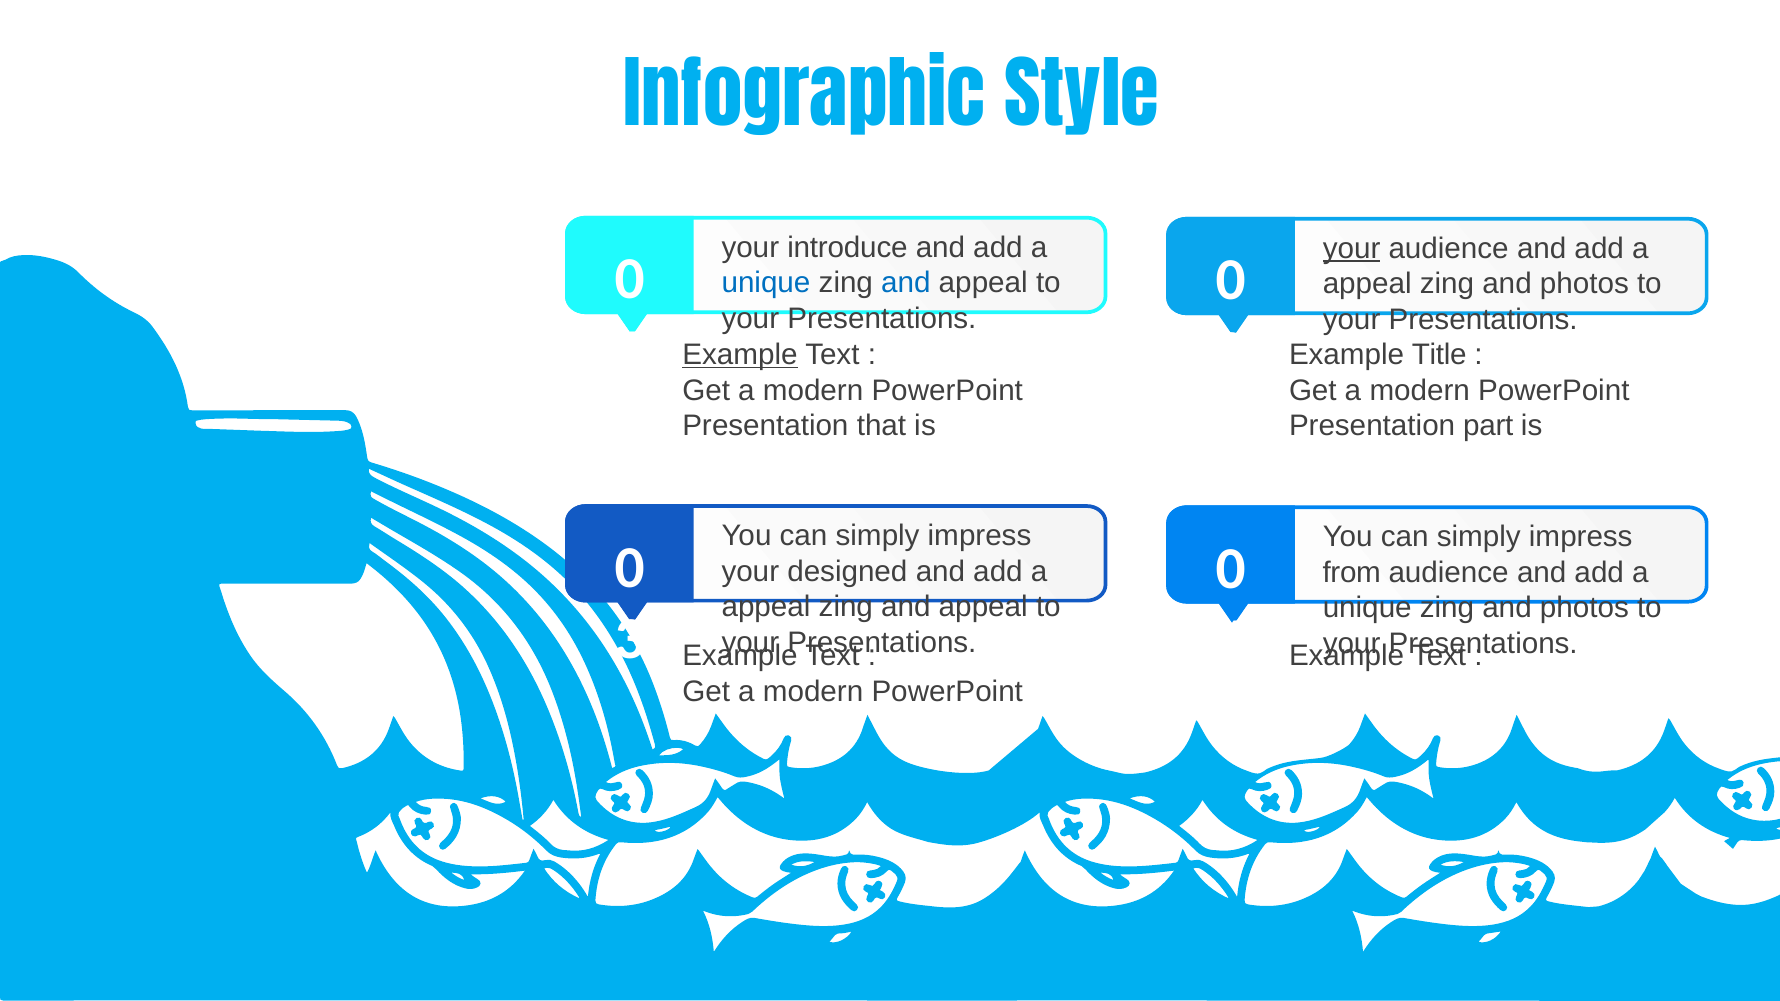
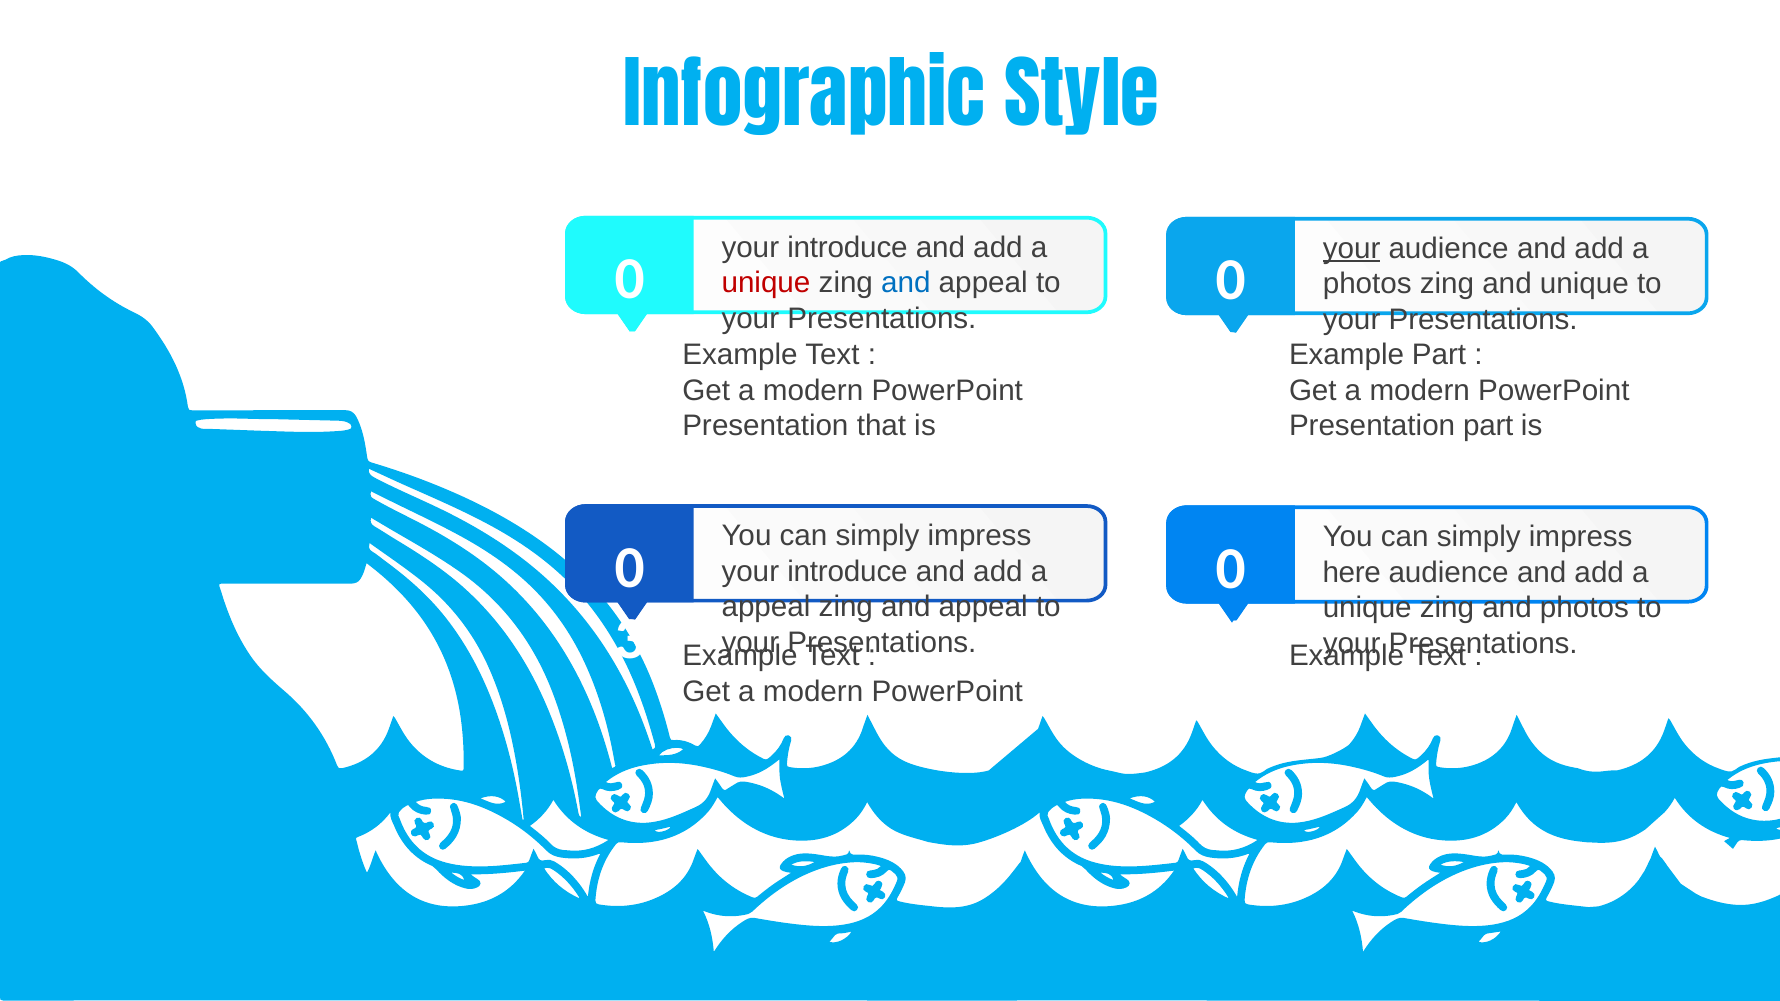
unique colour: blue -> red (766, 283)
appeal: appeal -> photos (1367, 284)
photos: photos -> unique (1584, 284)
Example underline: present -> none (740, 355)
Example Title: Title -> Part (1439, 355)
designed: designed -> introduce (847, 572)
from: from -> here (1352, 573)
